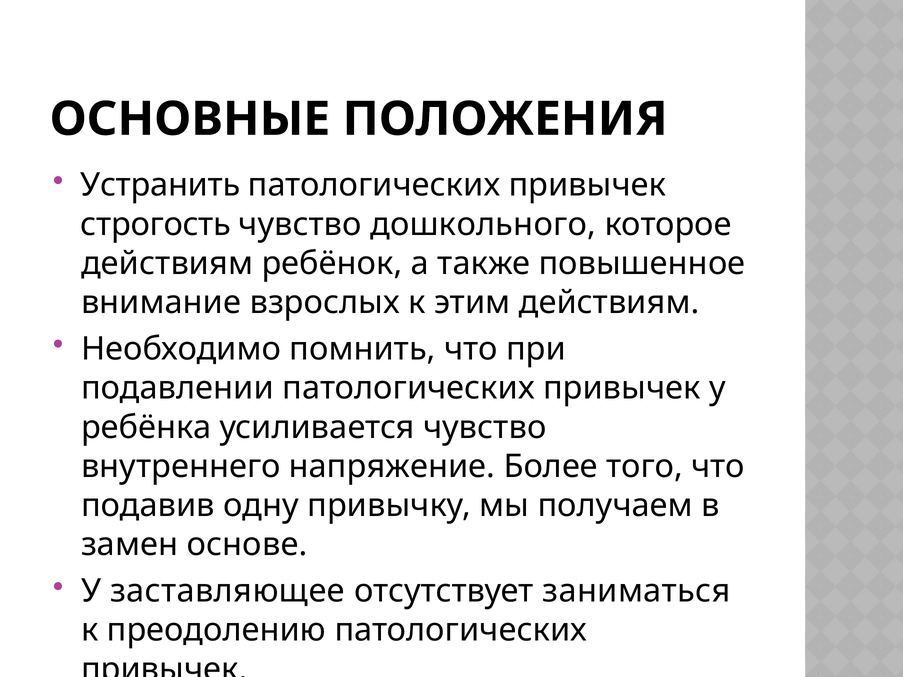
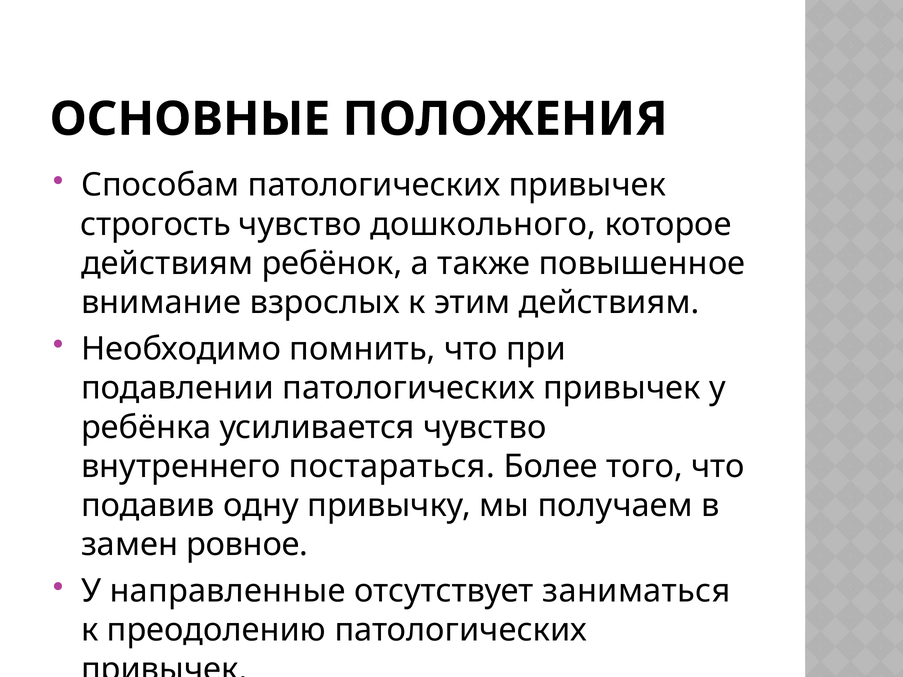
Устранить: Устранить -> Способам (160, 185)
напряжение: напряжение -> постараться (392, 467)
основе: основе -> ровное (247, 545)
заставляющее: заставляющее -> направленные (228, 591)
